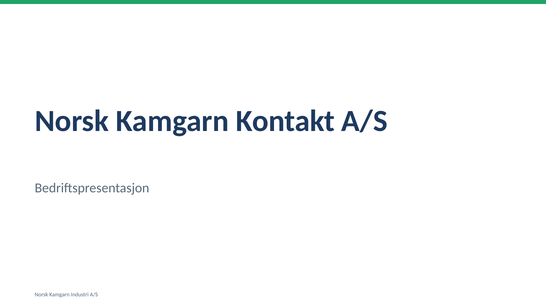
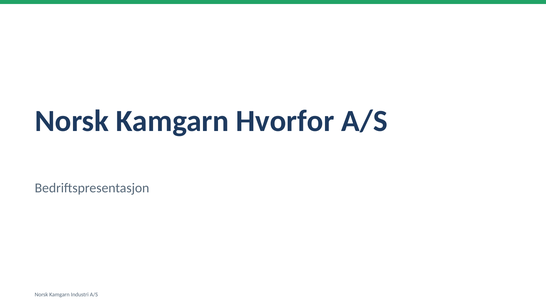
Kontakt: Kontakt -> Hvorfor (285, 121)
